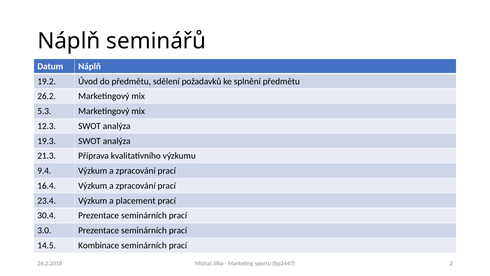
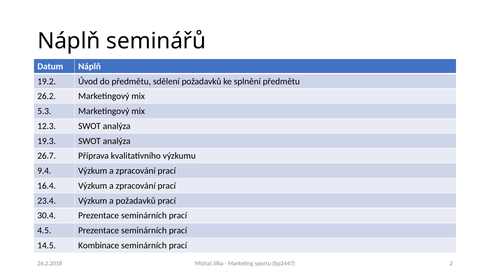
21.3: 21.3 -> 26.7 (47, 156)
a placement: placement -> požadavků (136, 200)
3.0: 3.0 -> 4.5 (44, 230)
